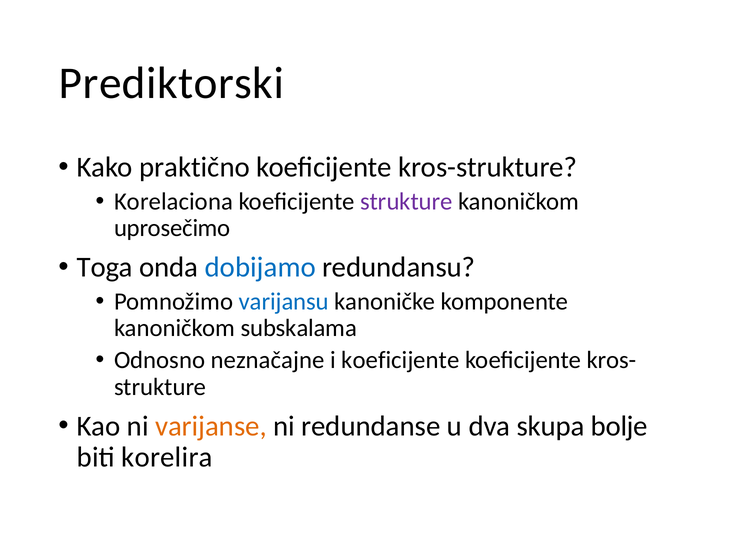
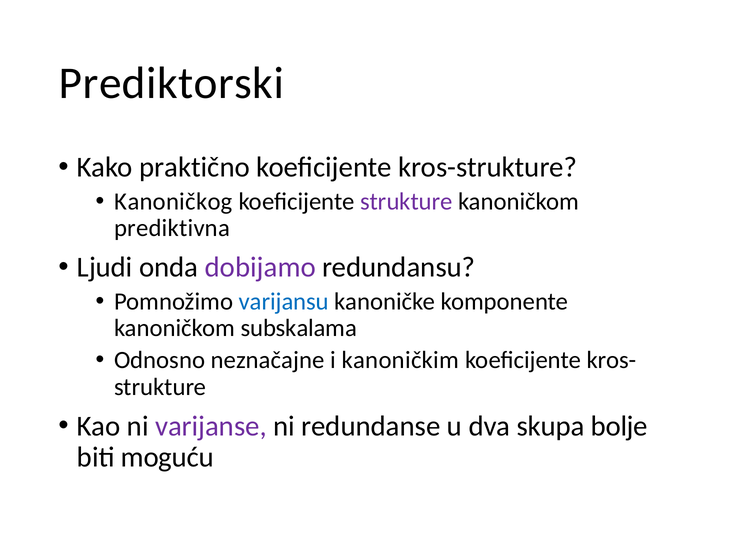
Korelaciona: Korelaciona -> Kanoničkog (173, 201)
uprosečimo: uprosečimo -> prediktivna (172, 228)
Toga: Toga -> Ljudi (105, 267)
dobijamo colour: blue -> purple (260, 267)
i koeficijente: koeficijente -> kanoničkim (400, 360)
varijanse colour: orange -> purple (211, 426)
korelira: korelira -> moguću (167, 457)
